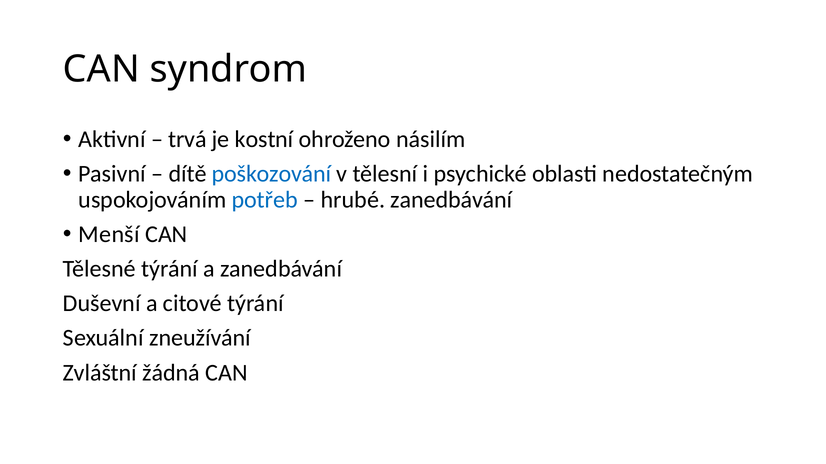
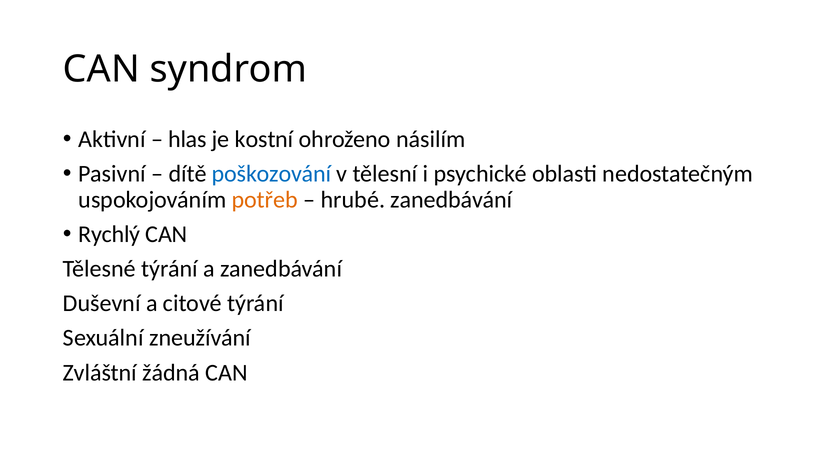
trvá: trvá -> hlas (187, 140)
potřeb colour: blue -> orange (265, 200)
Menší: Menší -> Rychlý (109, 235)
